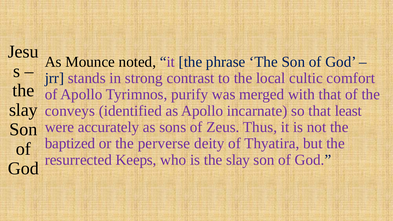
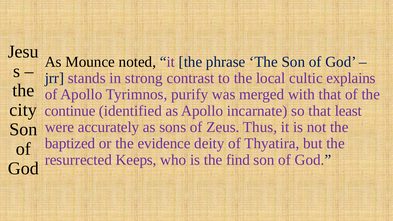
comfort: comfort -> explains (351, 78)
slay: slay -> city (23, 110)
conveys: conveys -> continue (70, 111)
perverse: perverse -> evidence (164, 144)
is the slay: slay -> find (238, 160)
